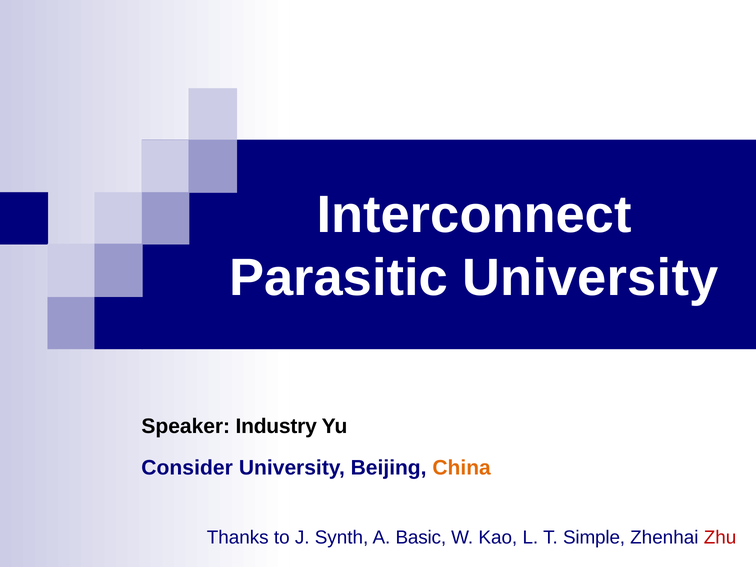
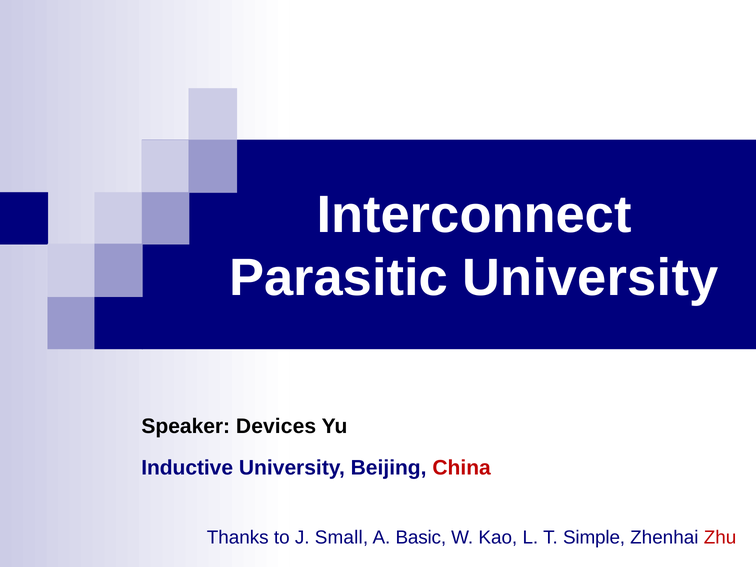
Industry: Industry -> Devices (276, 426)
Consider: Consider -> Inductive (187, 468)
China colour: orange -> red (462, 468)
Synth: Synth -> Small (341, 537)
